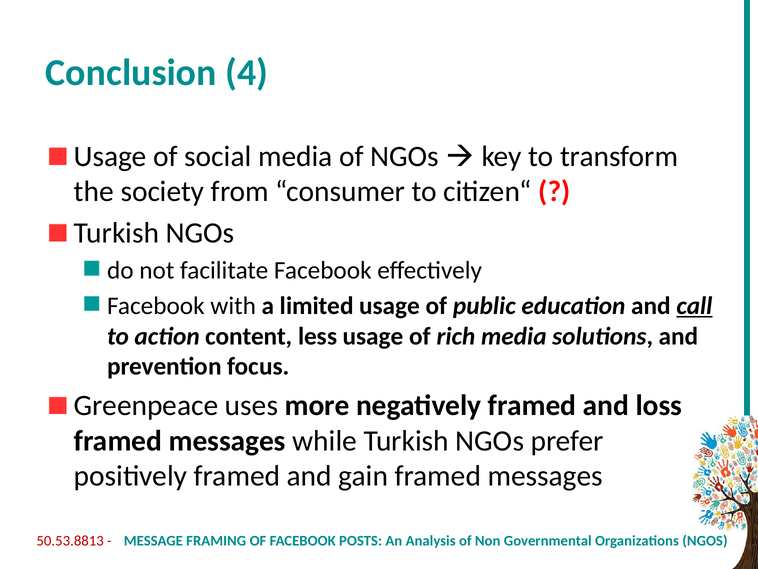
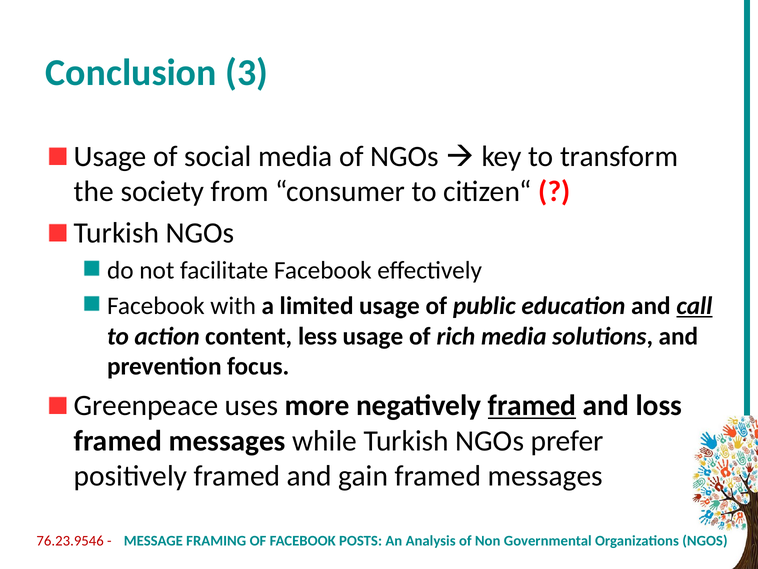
4: 4 -> 3 (247, 73)
framed underline: none -> present (532, 405)
50.53.8813: 50.53.8813 -> 76.23.9546 (70, 541)
